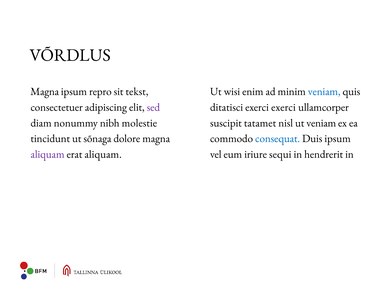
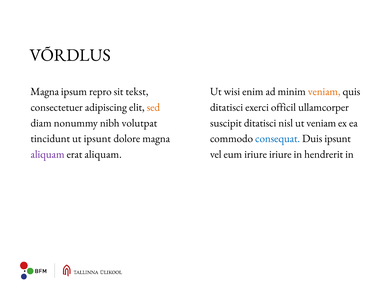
veniam colour: blue -> orange (324, 92)
sed colour: purple -> orange (153, 107)
exerci exerci: exerci -> officil (283, 107)
molestie: molestie -> volutpat (139, 123)
suscipit tatamet: tatamet -> ditatisci (260, 123)
ut sõnaga: sõnaga -> ipsunt (97, 139)
Duis ipsum: ipsum -> ipsunt (338, 139)
iriure sequi: sequi -> iriure (280, 154)
